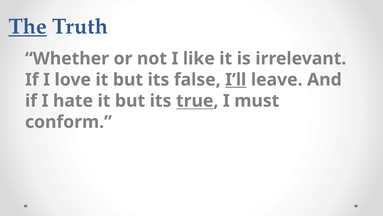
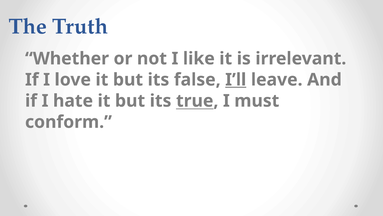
The underline: present -> none (28, 26)
